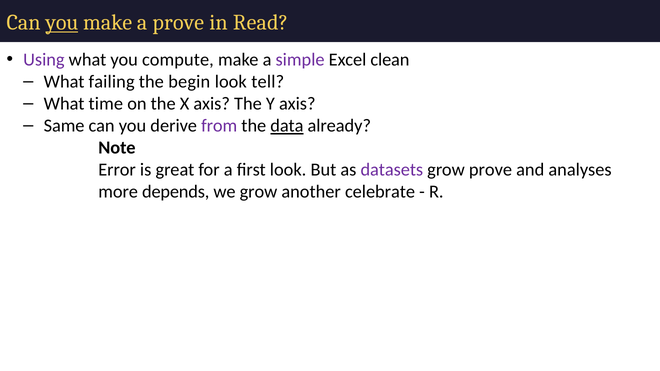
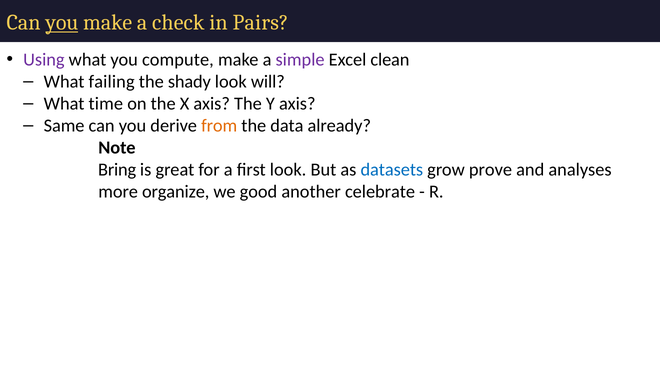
a prove: prove -> check (178, 23)
Read: Read -> Pairs (261, 23)
begin: begin -> shady (189, 82)
tell: tell -> will (268, 82)
from colour: purple -> orange (219, 126)
data underline: present -> none (287, 126)
Error: Error -> Bring (117, 170)
datasets colour: purple -> blue (392, 170)
depends: depends -> organize (176, 192)
we grow: grow -> good (258, 192)
